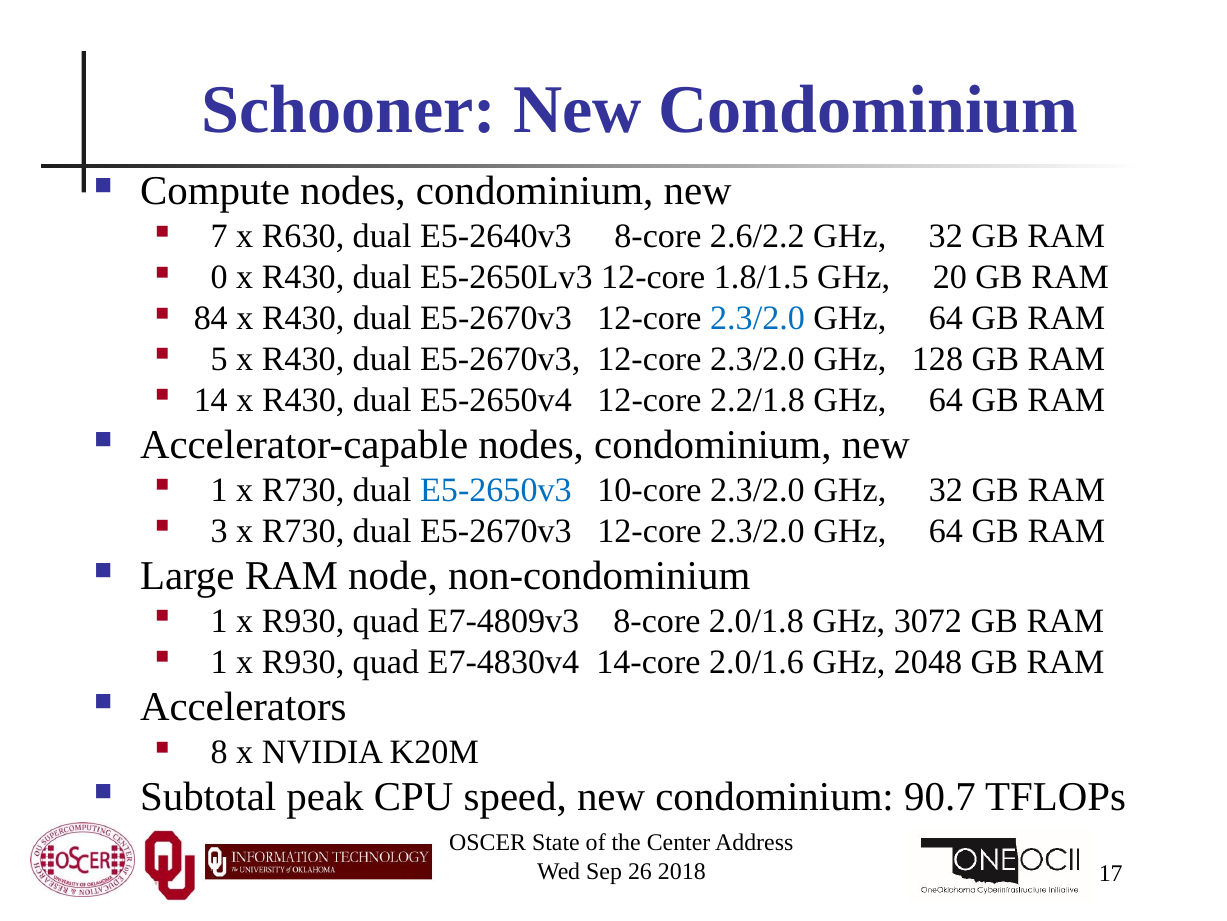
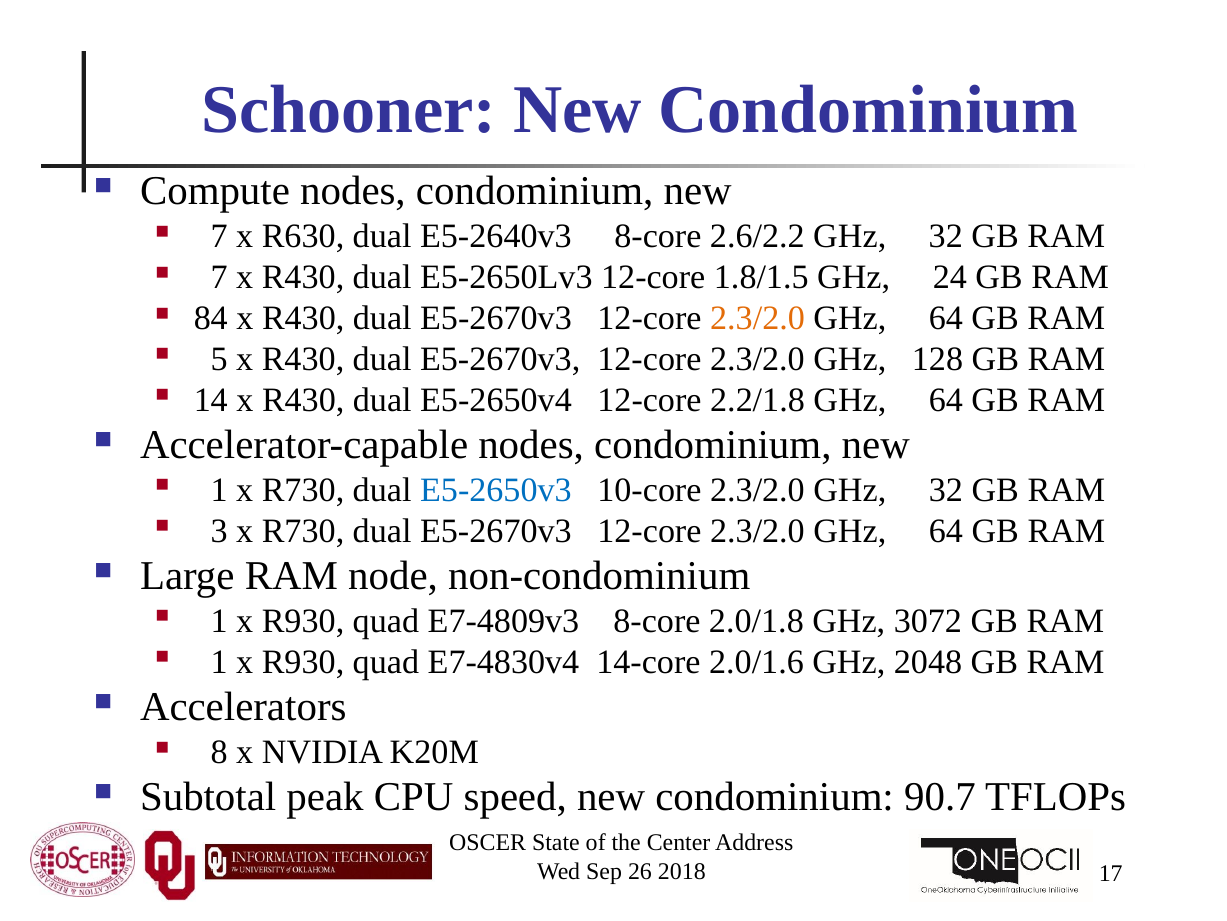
0: 0 -> 7 (219, 277)
20: 20 -> 24 (950, 277)
2.3/2.0 colour: blue -> orange (758, 318)
